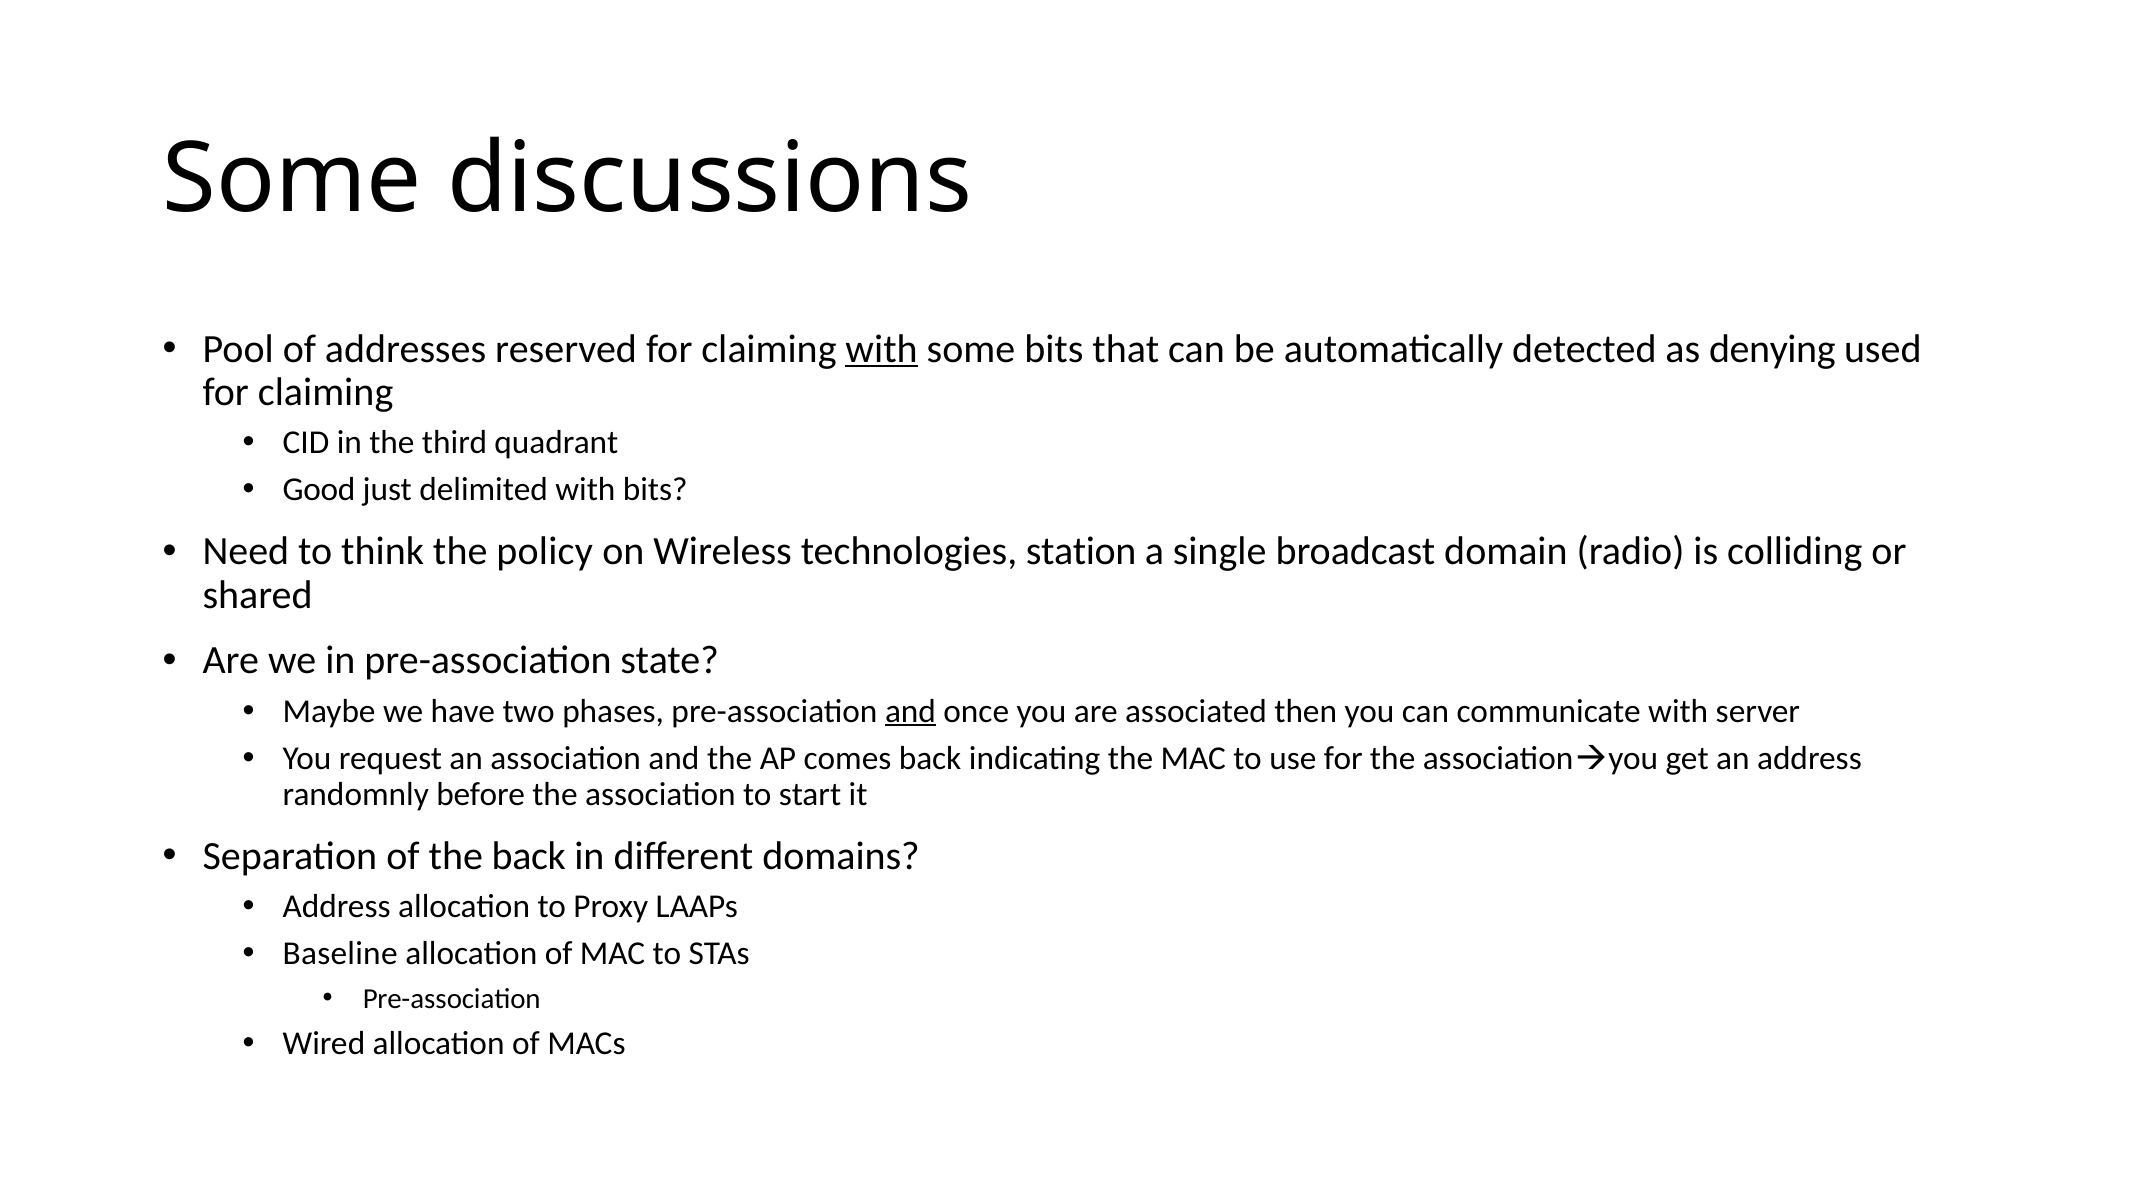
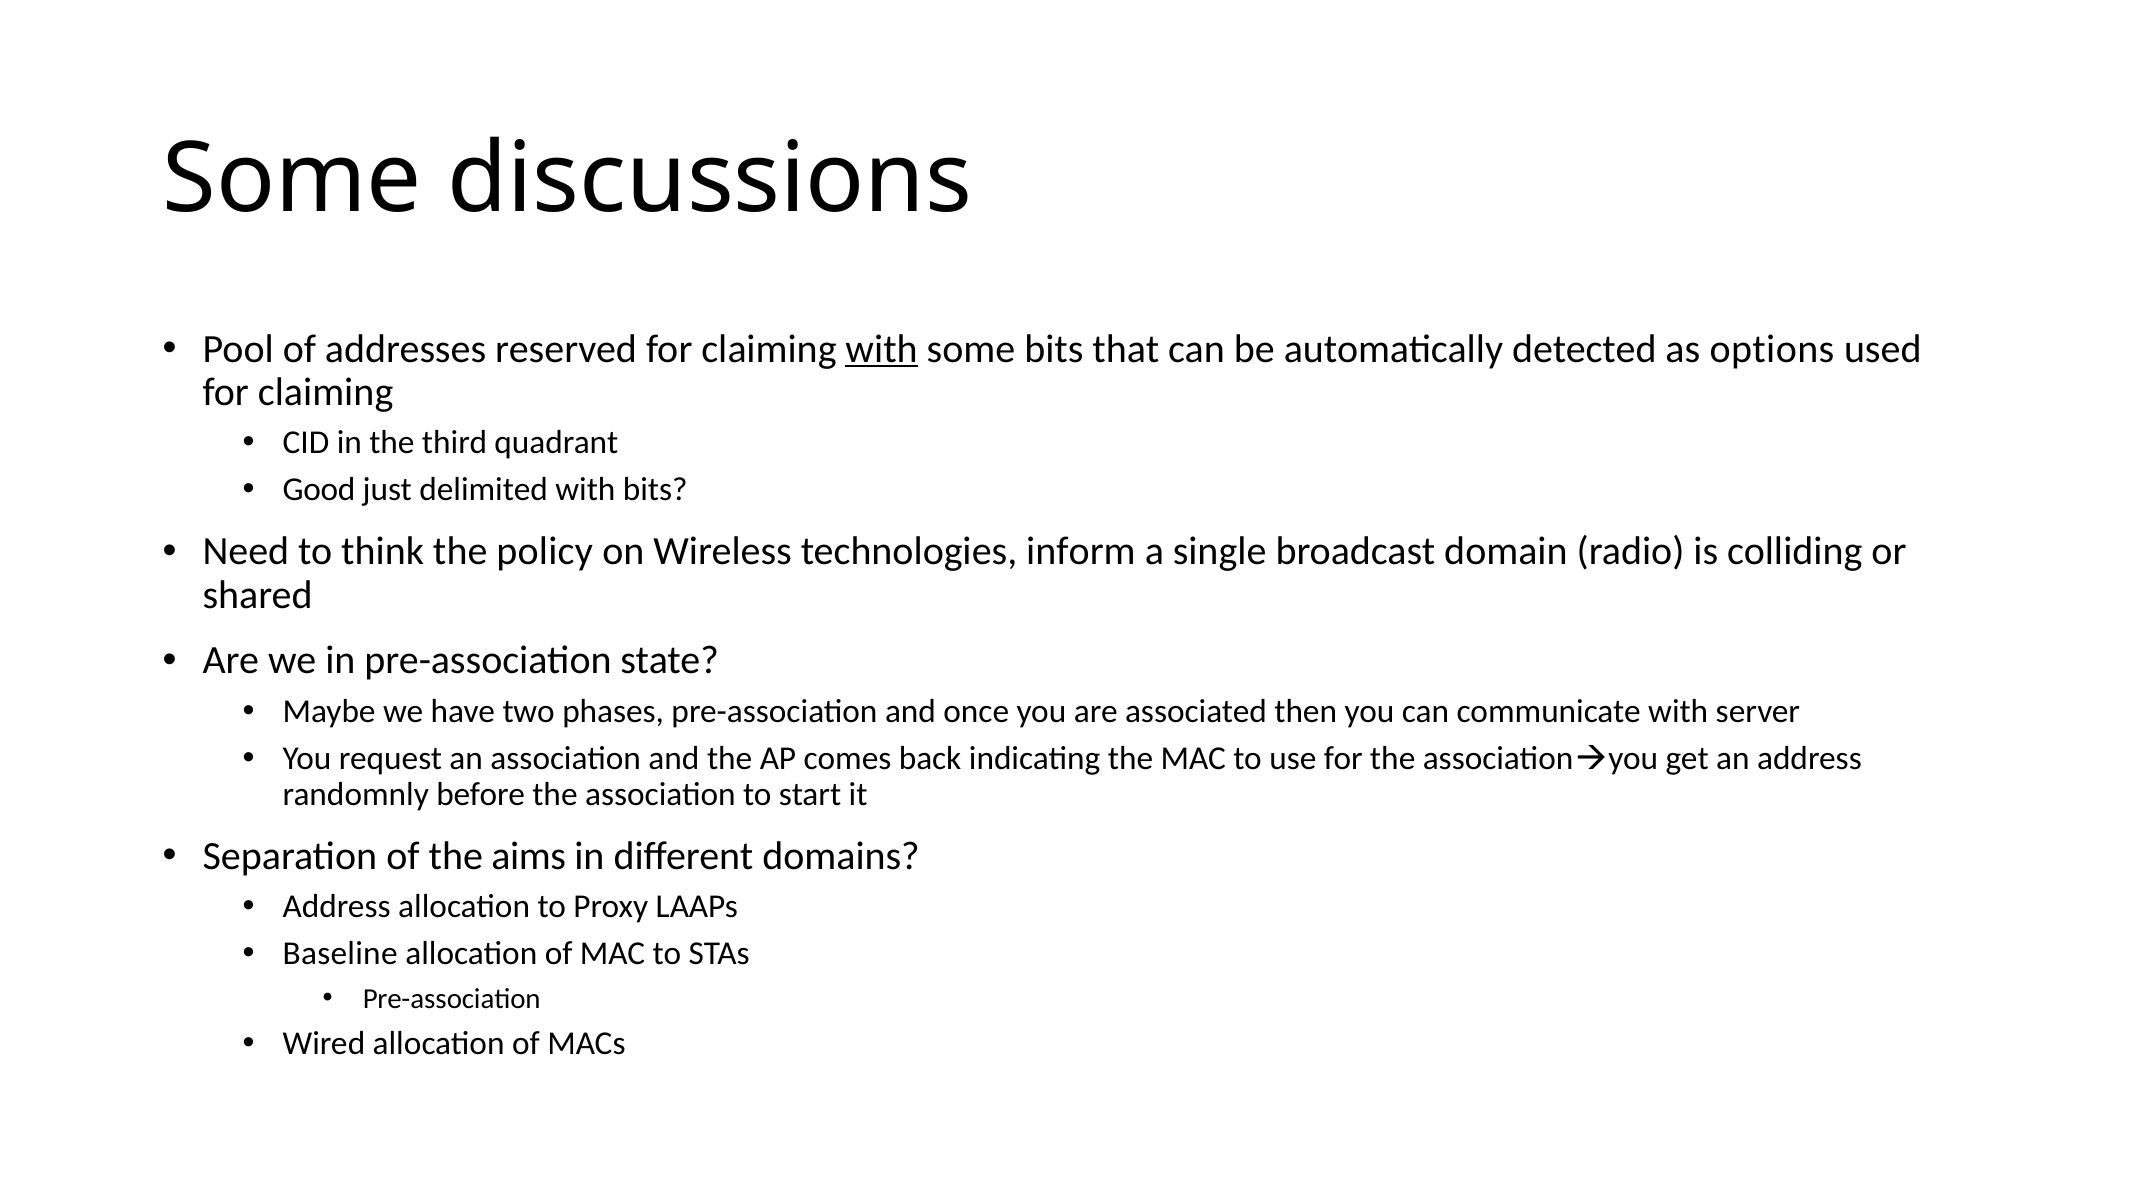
denying: denying -> options (1772, 349)
station: station -> inform (1081, 552)
and underline: present -> none (910, 711)
the back: back -> aims (529, 856)
